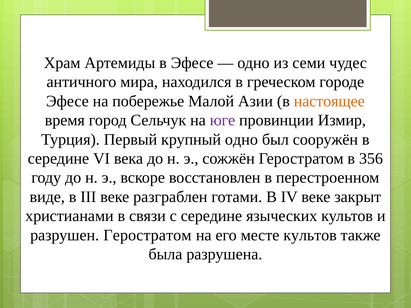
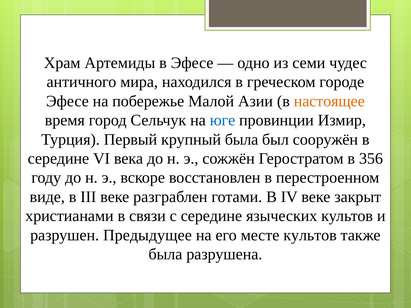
юге colour: purple -> blue (223, 120)
крупный одно: одно -> была (242, 140)
разрушен Геростратом: Геростратом -> Предыдущее (147, 235)
